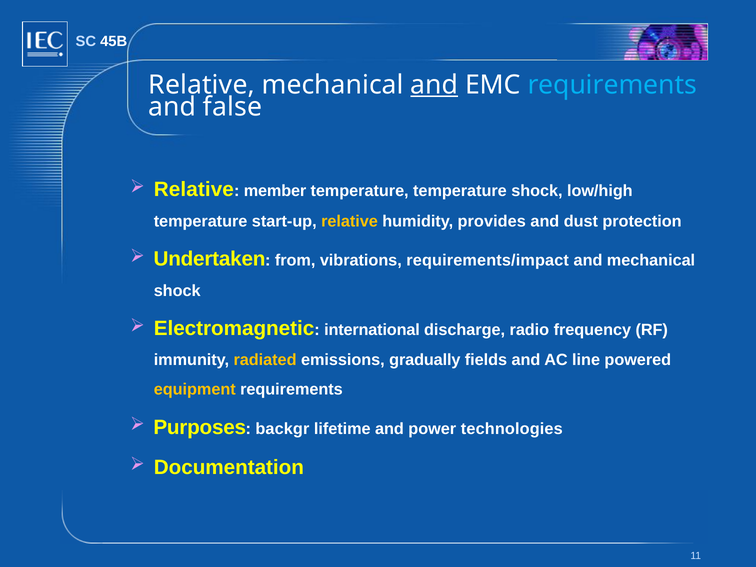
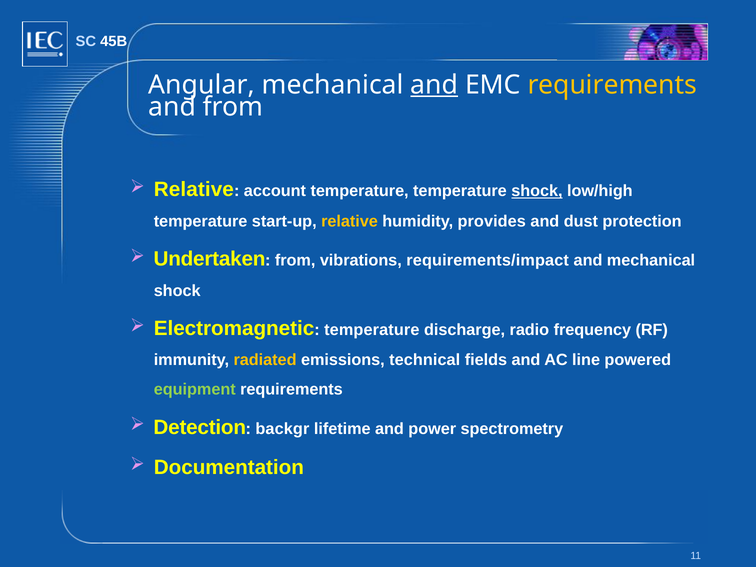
Relative: Relative -> Angular (202, 85)
requirements colour: light blue -> yellow (612, 85)
and false: false -> from (233, 107)
member: member -> account (275, 191)
shock underline: none -> present (537, 191)
international: international -> temperature (372, 330)
gradually: gradually -> technical (425, 360)
equipment colour: yellow -> light green (195, 389)
Purposes: Purposes -> Detection (200, 427)
technologies: technologies -> spectrometry (512, 428)
